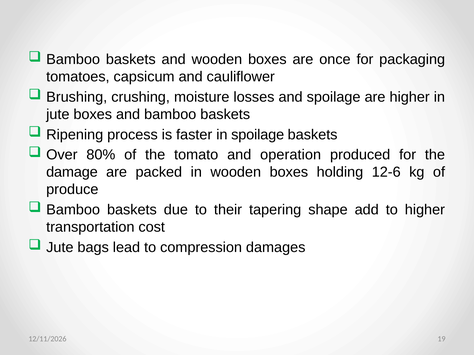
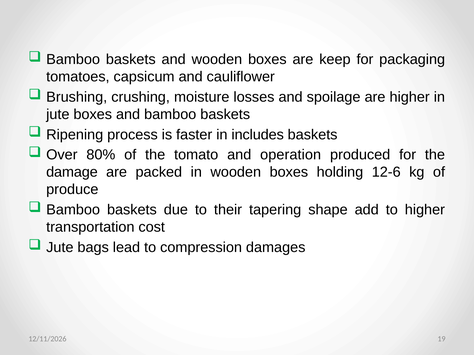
once: once -> keep (335, 59)
in spoilage: spoilage -> includes (258, 135)
